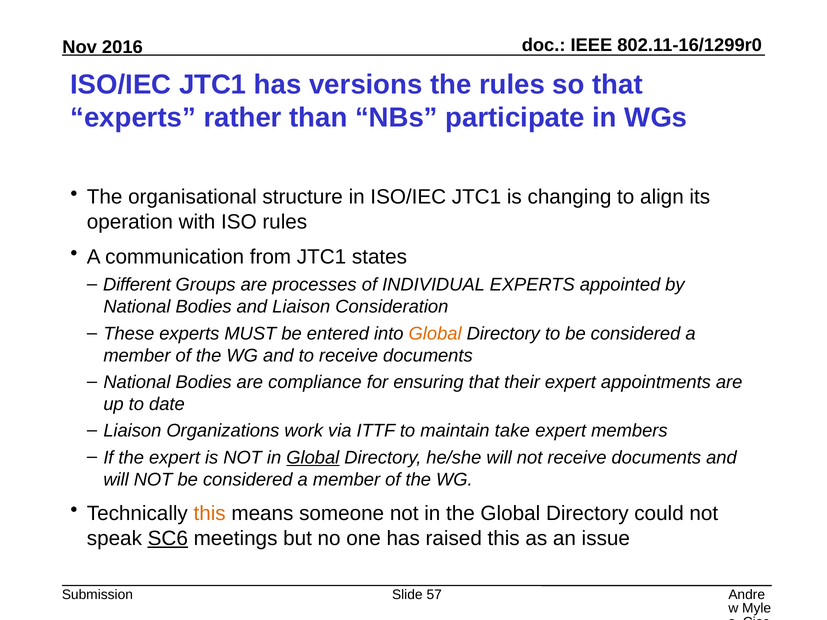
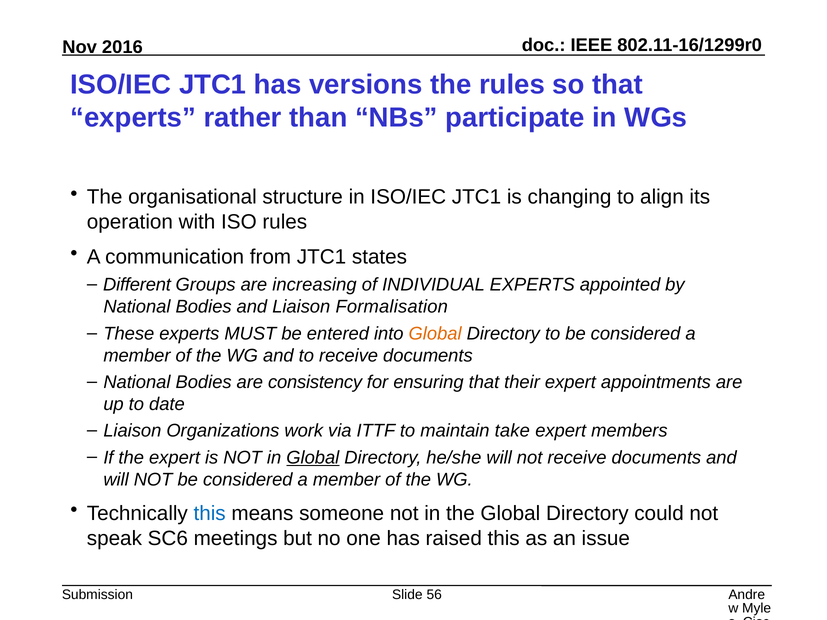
processes: processes -> increasing (314, 285)
Consideration: Consideration -> Formalisation (392, 307)
compliance: compliance -> consistency (315, 382)
this colour: orange -> blue (210, 514)
SC6 underline: present -> none (168, 538)
57: 57 -> 56 (434, 595)
